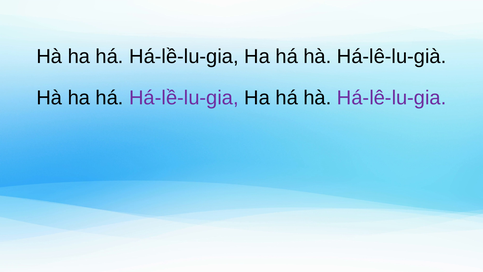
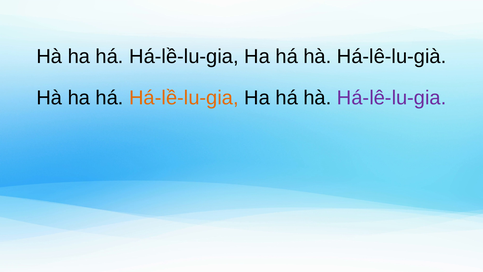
Há-lề-lu-gia colour: purple -> orange (184, 98)
